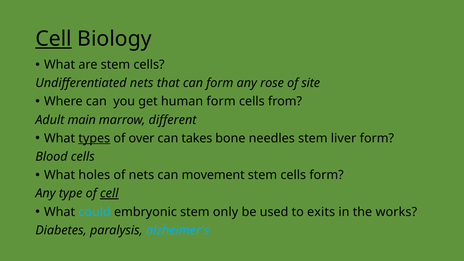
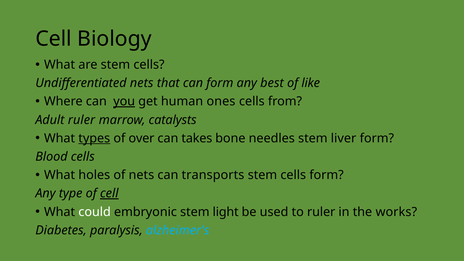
Cell underline: present -> none (54, 39)
rose: rose -> best (272, 83)
site: site -> like (311, 83)
you underline: none -> present (124, 101)
human form: form -> ones (221, 101)
Adult main: main -> ruler (82, 120)
different: different -> catalysts (173, 120)
movement: movement -> transports (213, 175)
could colour: light blue -> white (95, 212)
only: only -> light (226, 212)
to exits: exits -> ruler (321, 212)
